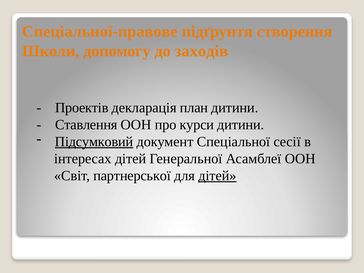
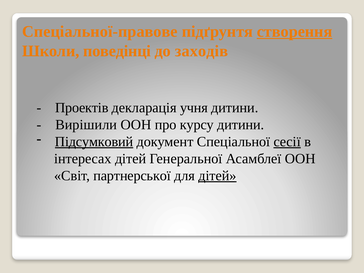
створення underline: none -> present (295, 32)
допомогу: допомогу -> поведінці (117, 51)
план: план -> учня (194, 108)
Ставлення: Ставлення -> Вирішили (86, 125)
курси: курси -> курсу (197, 125)
сесії underline: none -> present (287, 142)
